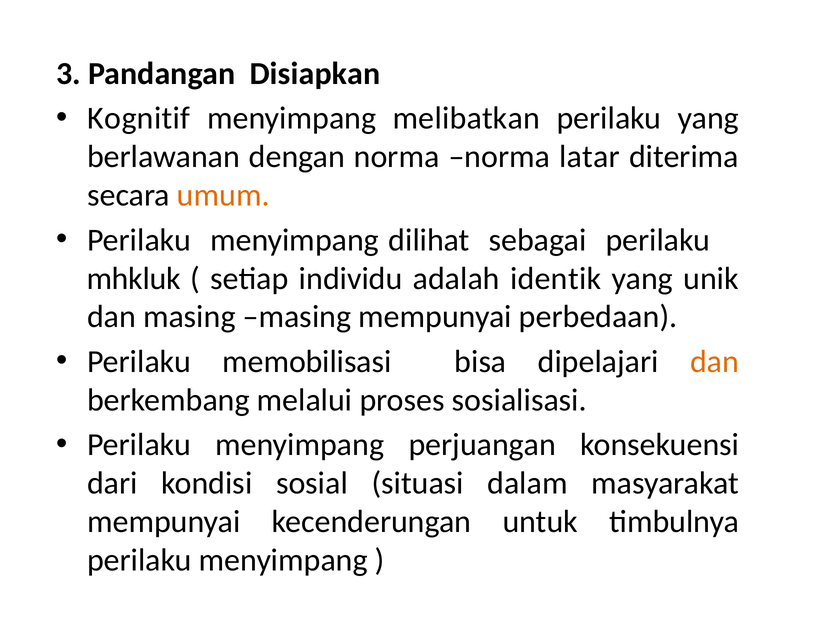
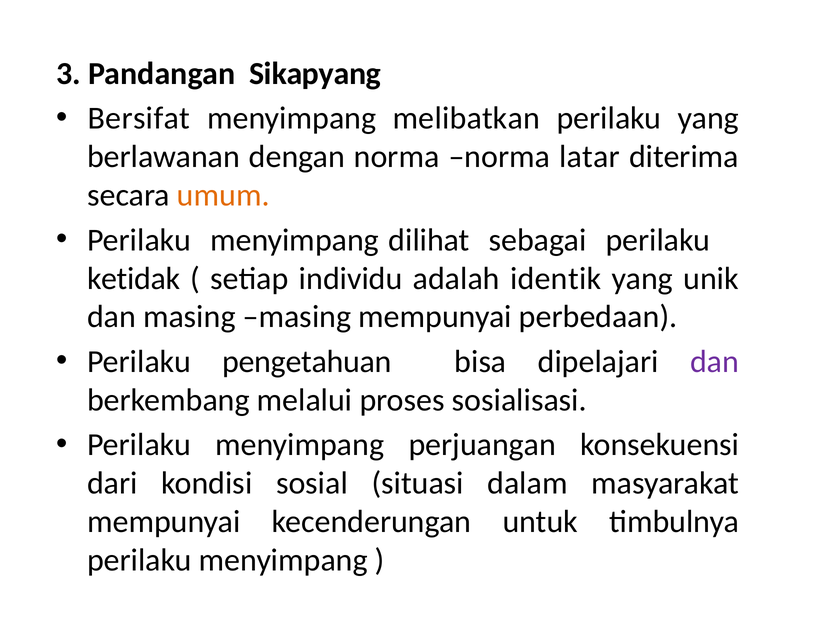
Disiapkan: Disiapkan -> Sikapyang (315, 74)
Kognitif: Kognitif -> Bersifat (139, 118)
mhkluk: mhkluk -> ketidak (134, 279)
memobilisasi: memobilisasi -> pengetahuan (307, 362)
dan colour: orange -> purple (715, 362)
